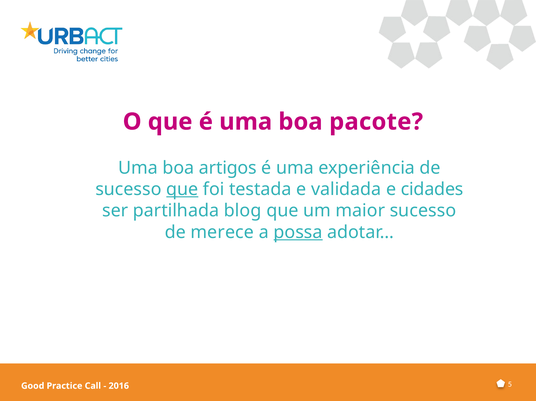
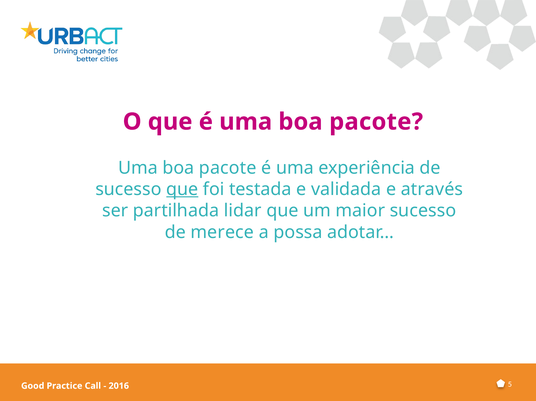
artigos: artigos -> pacote (228, 168)
cidades: cidades -> através (432, 189)
blog: blog -> lidar (243, 211)
possa underline: present -> none (298, 232)
